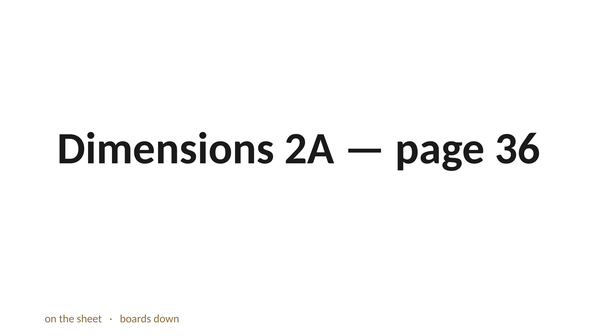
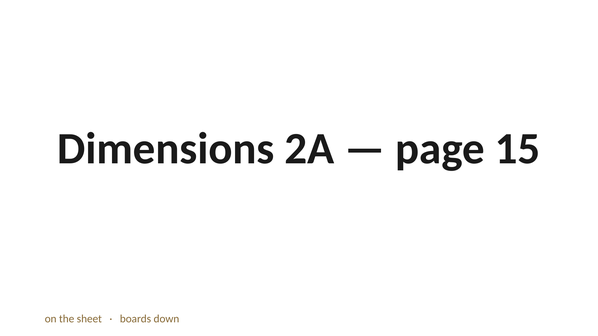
36: 36 -> 15 (518, 149)
